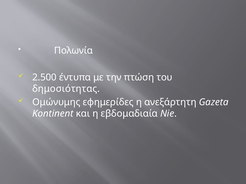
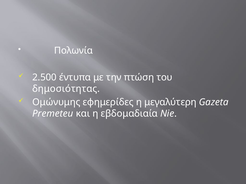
ανεξάρτητη: ανεξάρτητη -> μεγαλύτερη (170, 102)
Kontinent: Kontinent -> Premeteu (53, 114)
